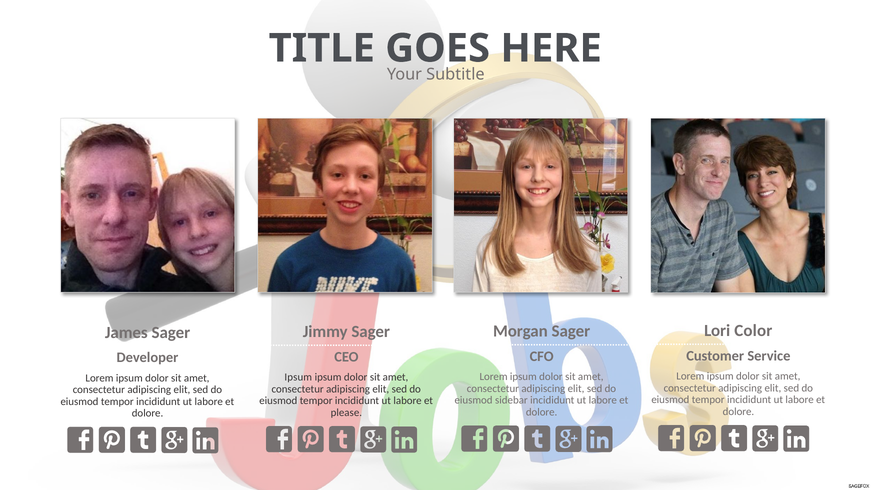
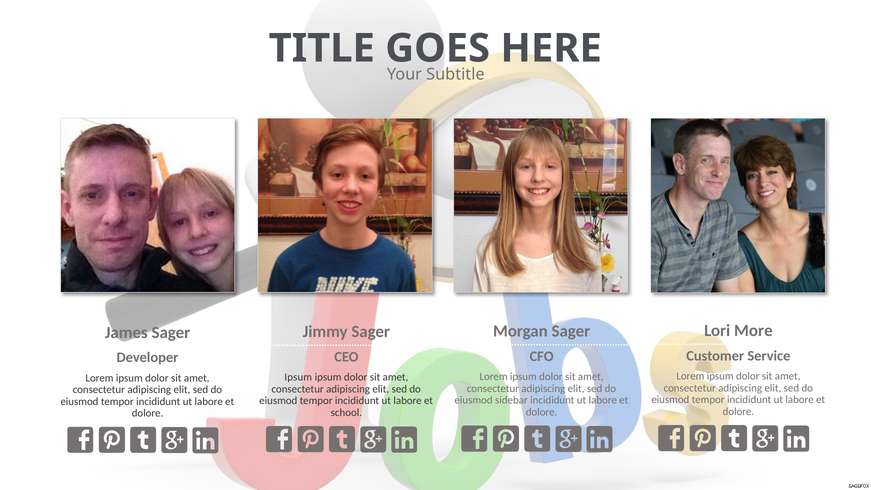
Color: Color -> More (753, 331)
please: please -> school (346, 412)
